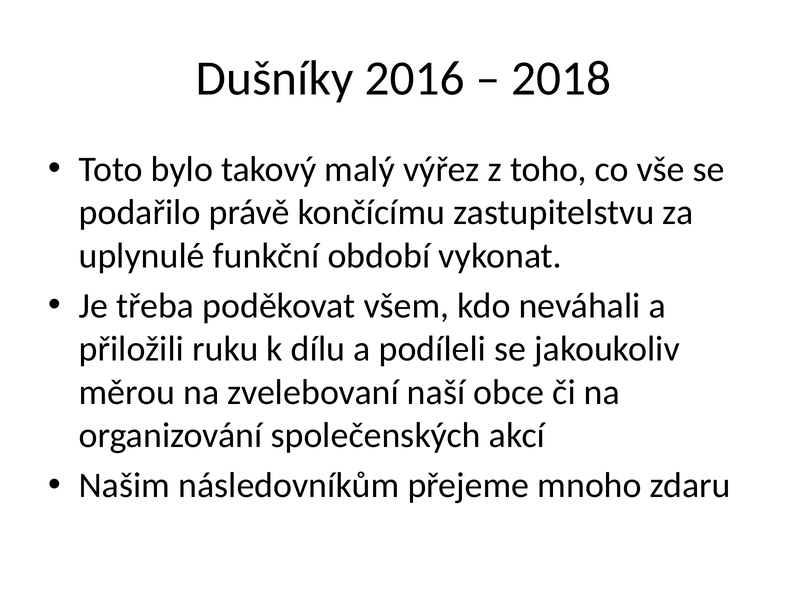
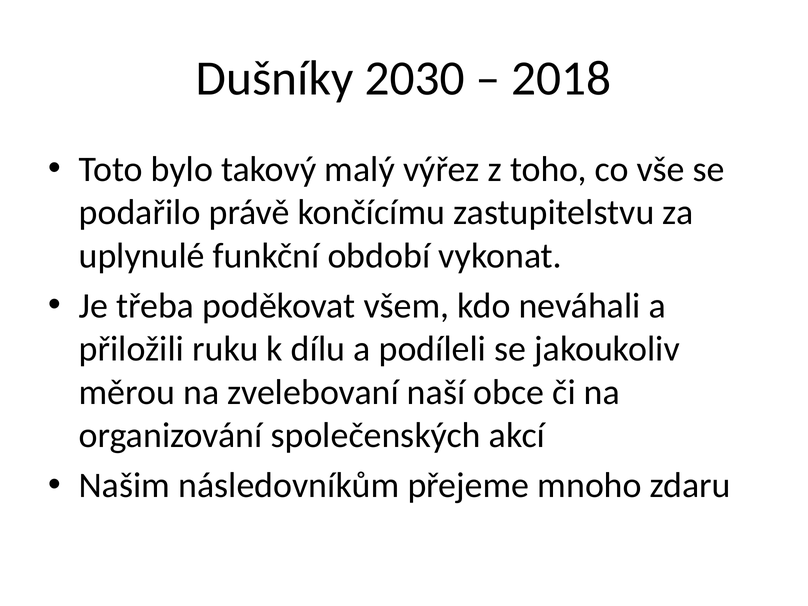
2016: 2016 -> 2030 (415, 78)
